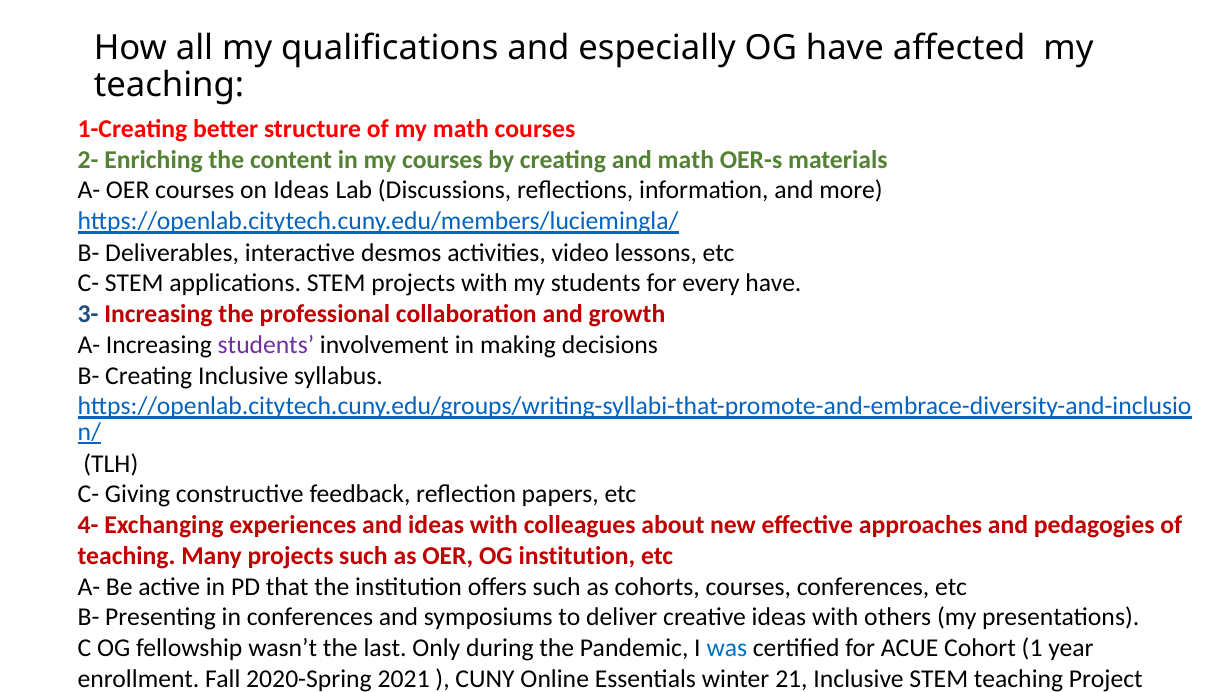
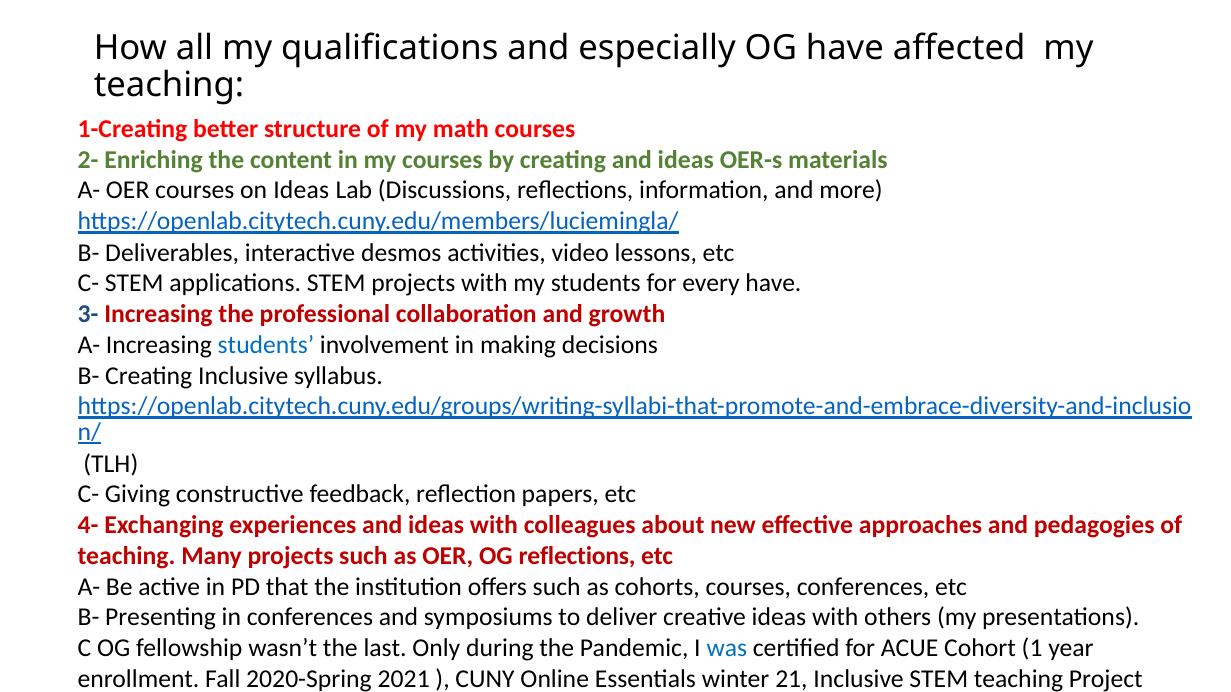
creating and math: math -> ideas (686, 160)
students colour: purple -> blue (266, 345)
OG institution: institution -> reflections (577, 556)
